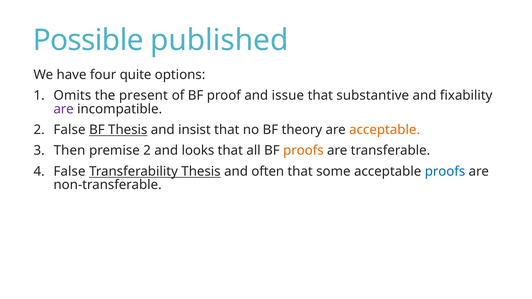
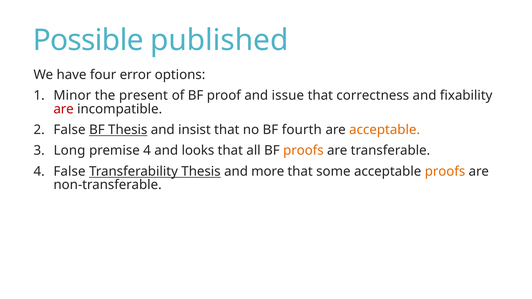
quite: quite -> error (136, 75)
Omits: Omits -> Minor (72, 96)
substantive: substantive -> correctness (373, 96)
are colour: purple -> red (64, 109)
theory: theory -> fourth (302, 130)
Then: Then -> Long (69, 151)
premise 2: 2 -> 4 (147, 151)
often: often -> more (268, 171)
proofs colour: blue -> orange (445, 171)
